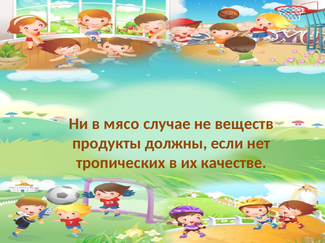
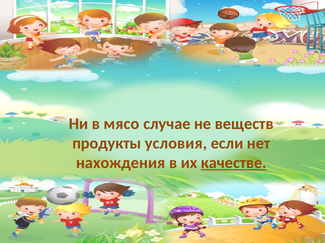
должны: должны -> условия (176, 144)
тропических: тропических -> нахождения (121, 163)
качестве underline: none -> present (234, 163)
